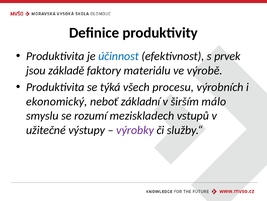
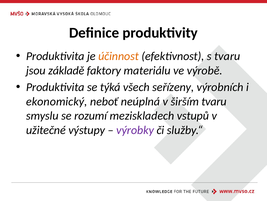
účinnost colour: blue -> orange (119, 56)
s prvek: prvek -> tvaru (227, 56)
procesu: procesu -> seřízeny (173, 87)
základní: základní -> neúplná (140, 101)
širším málo: málo -> tvaru (214, 101)
